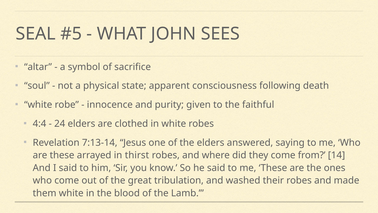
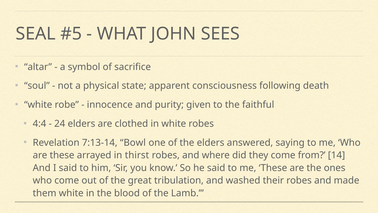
Jesus: Jesus -> Bowl (133, 142)
